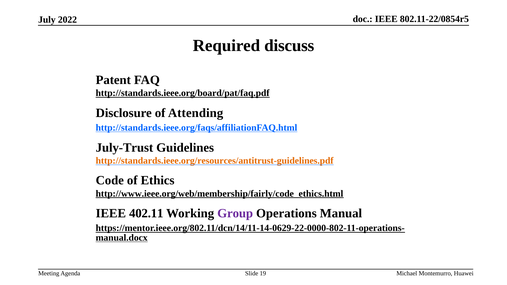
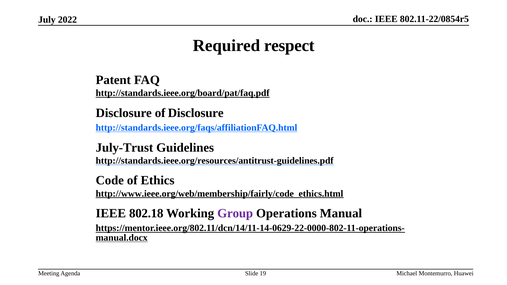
discuss: discuss -> respect (289, 46)
of Attending: Attending -> Disclosure (196, 113)
http://standards.ieee.org/resources/antitrust-guidelines.pdf colour: orange -> black (215, 161)
402.11: 402.11 -> 802.18 (146, 214)
